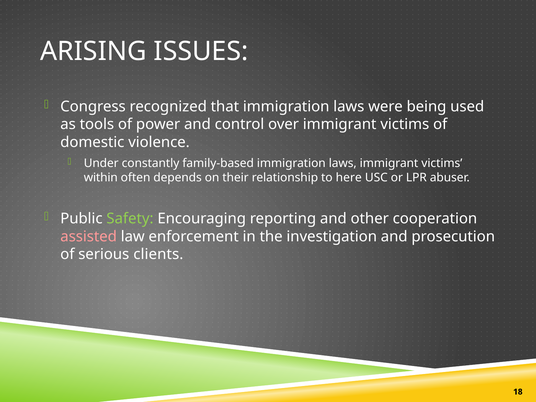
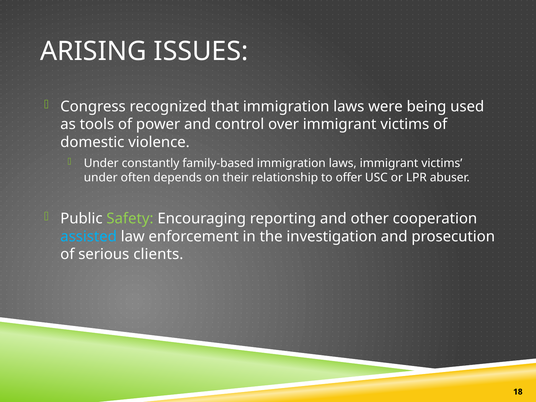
within: within -> under (101, 178)
here: here -> offer (349, 178)
assisted colour: pink -> light blue (89, 236)
